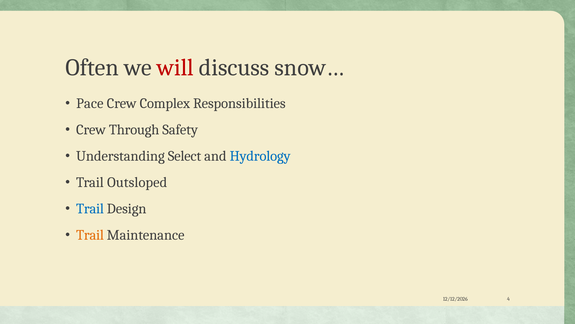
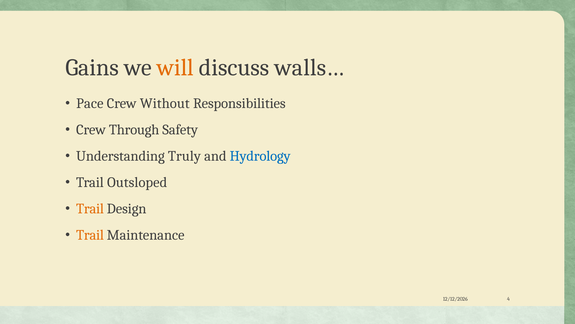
Often: Often -> Gains (92, 67)
will colour: red -> orange (175, 67)
snow…: snow… -> walls… (309, 67)
Complex: Complex -> Without (165, 103)
Select: Select -> Truly (184, 156)
Trail colour: blue -> orange (90, 209)
